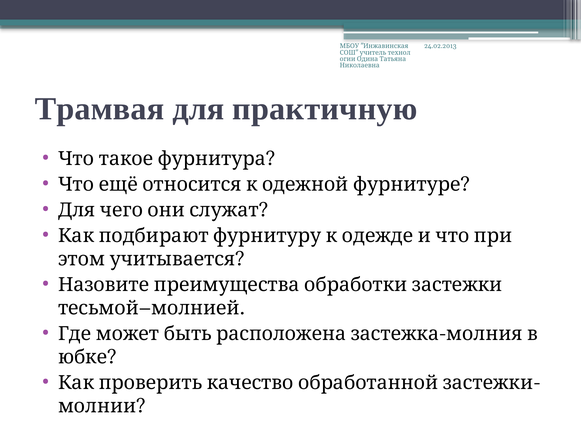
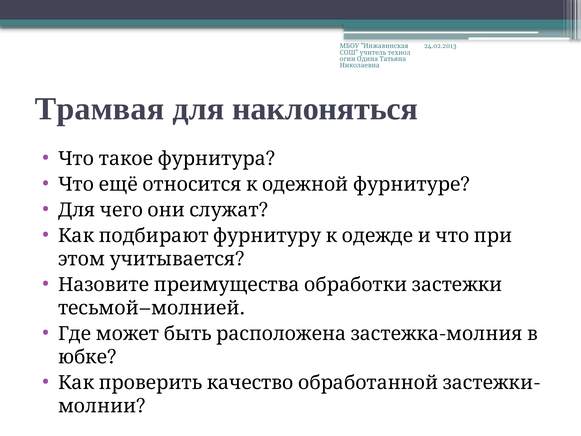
практичную: практичную -> наклоняться (325, 109)
